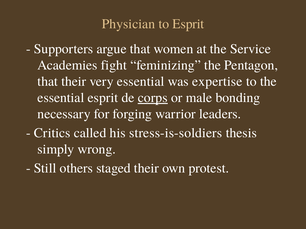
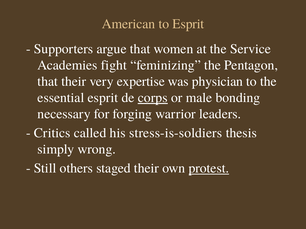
Physician: Physician -> American (129, 24)
very essential: essential -> expertise (141, 82)
expertise: expertise -> physician (217, 82)
protest underline: none -> present (209, 169)
